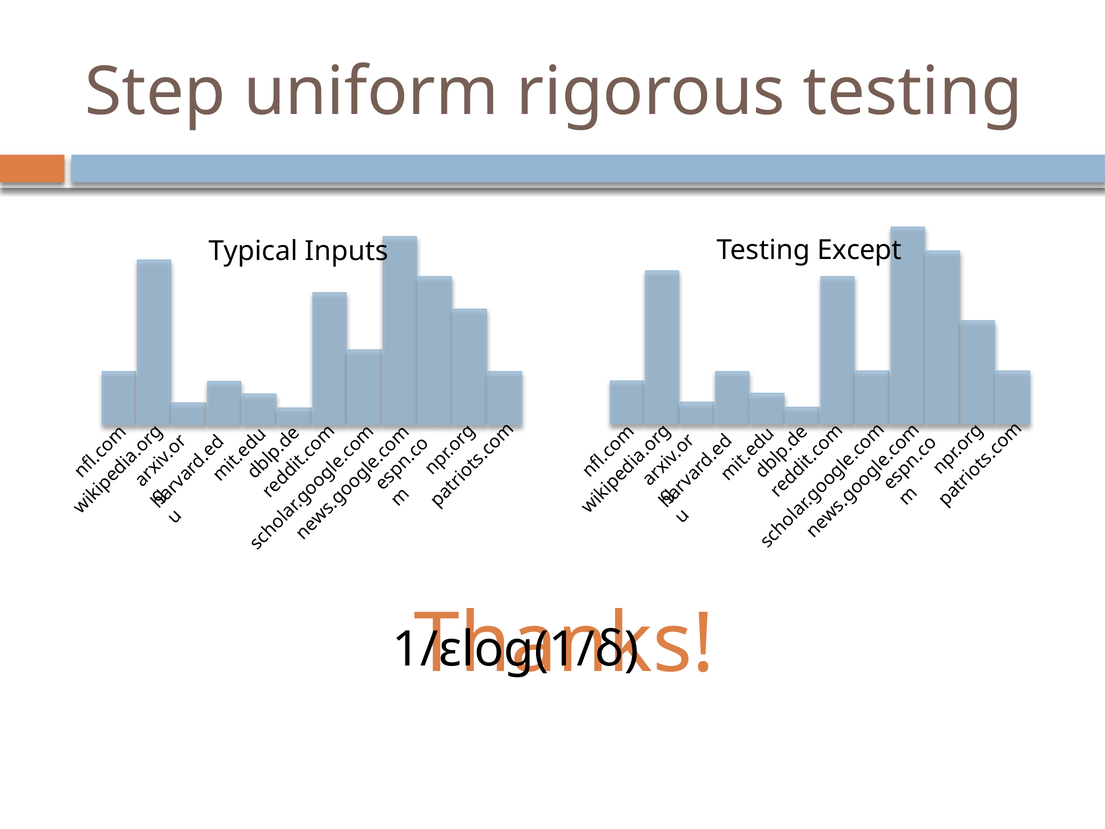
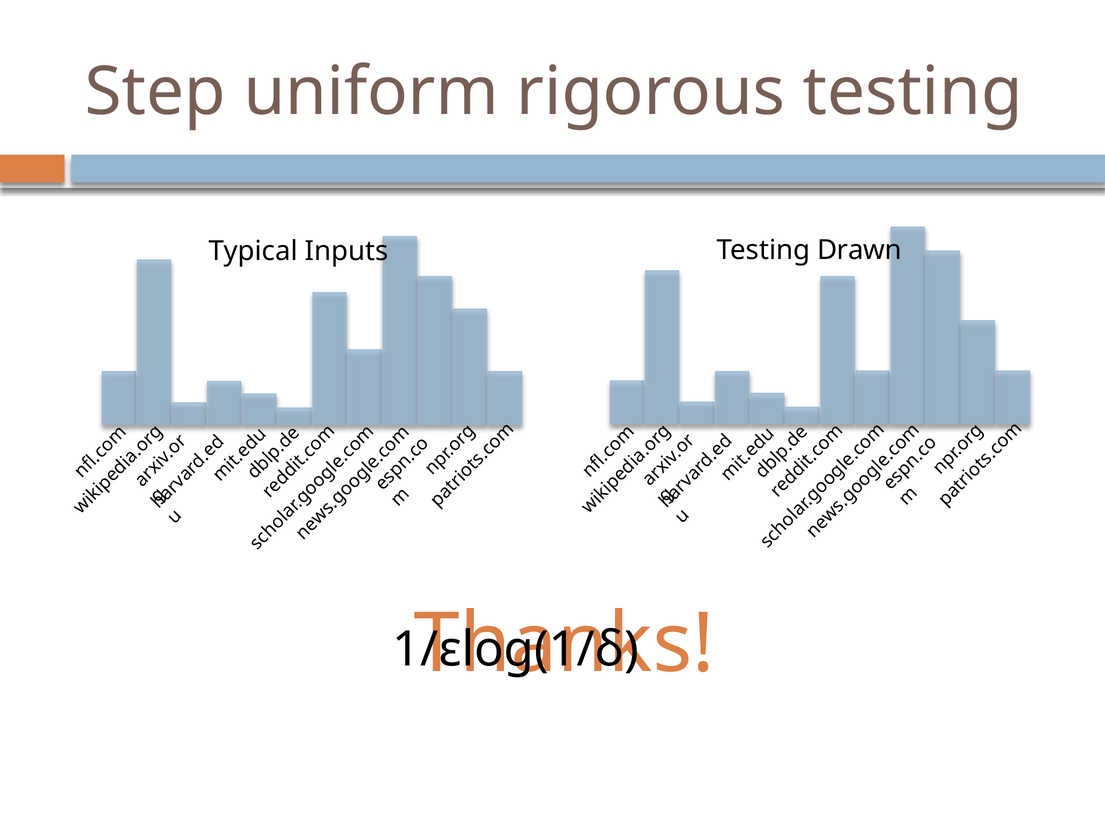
Except: Except -> Drawn (859, 250)
